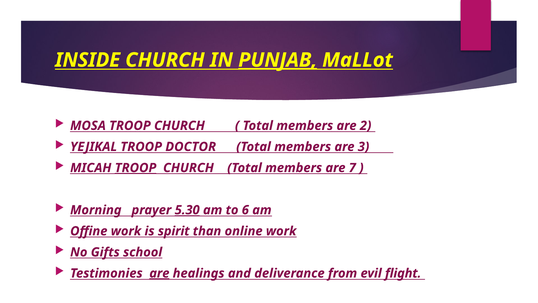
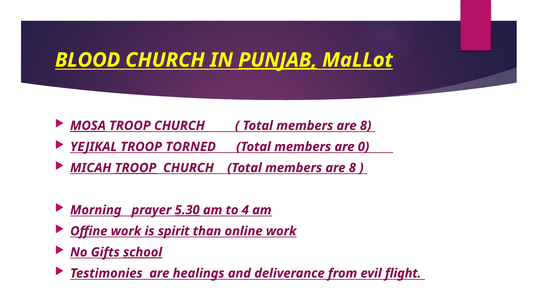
INSIDE: INSIDE -> BLOOD (88, 60)
MOSA underline: none -> present (88, 126)
2: 2 -> 8 (366, 126)
DOCTOR: DOCTOR -> TORNED (191, 147)
3: 3 -> 0 (364, 147)
7: 7 -> 8 (352, 168)
6: 6 -> 4 (245, 210)
school underline: none -> present (143, 252)
are underline: present -> none (159, 273)
